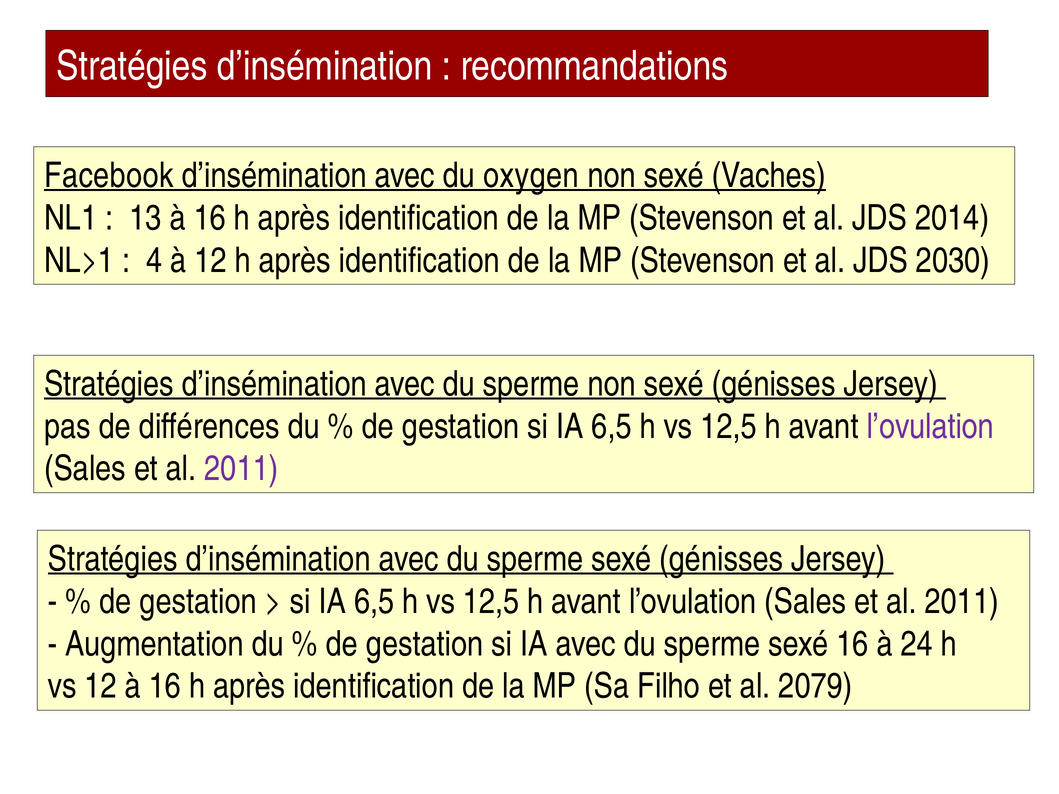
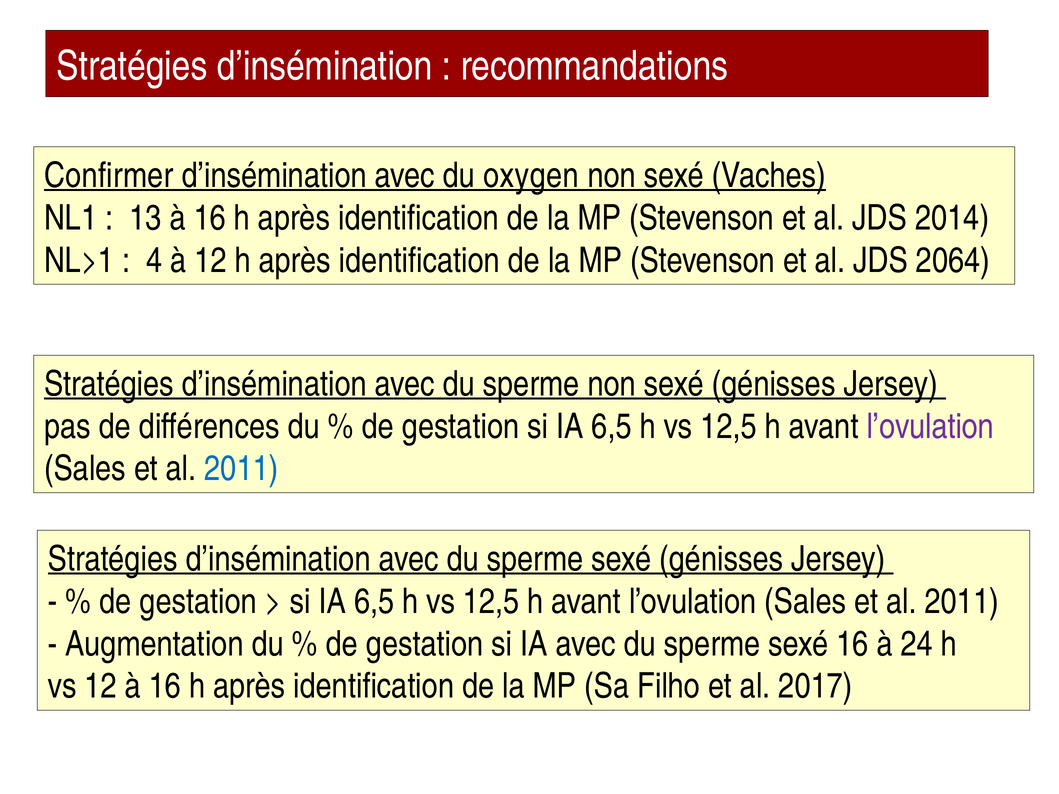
Facebook: Facebook -> Confirmer (109, 176)
2030: 2030 -> 2064 (953, 260)
2011 colour: purple -> blue (241, 469)
2079: 2079 -> 2017 (815, 686)
